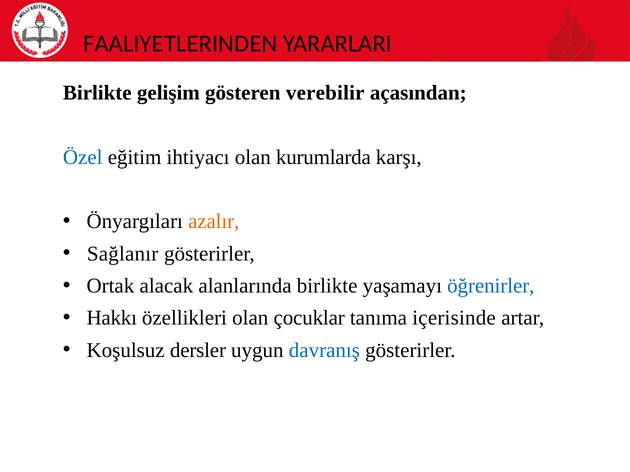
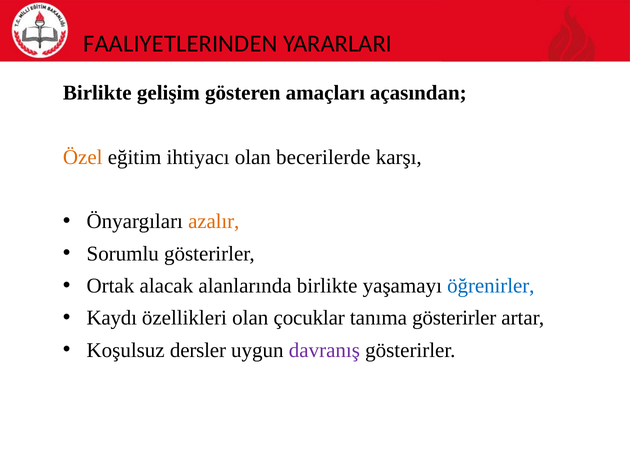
verebilir: verebilir -> amaçları (325, 93)
Özel colour: blue -> orange (83, 157)
kurumlarda: kurumlarda -> becerilerde (323, 157)
Sağlanır: Sağlanır -> Sorumlu (123, 254)
Hakkı: Hakkı -> Kaydı (112, 318)
tanıma içerisinde: içerisinde -> gösterirler (454, 318)
davranış colour: blue -> purple (324, 351)
